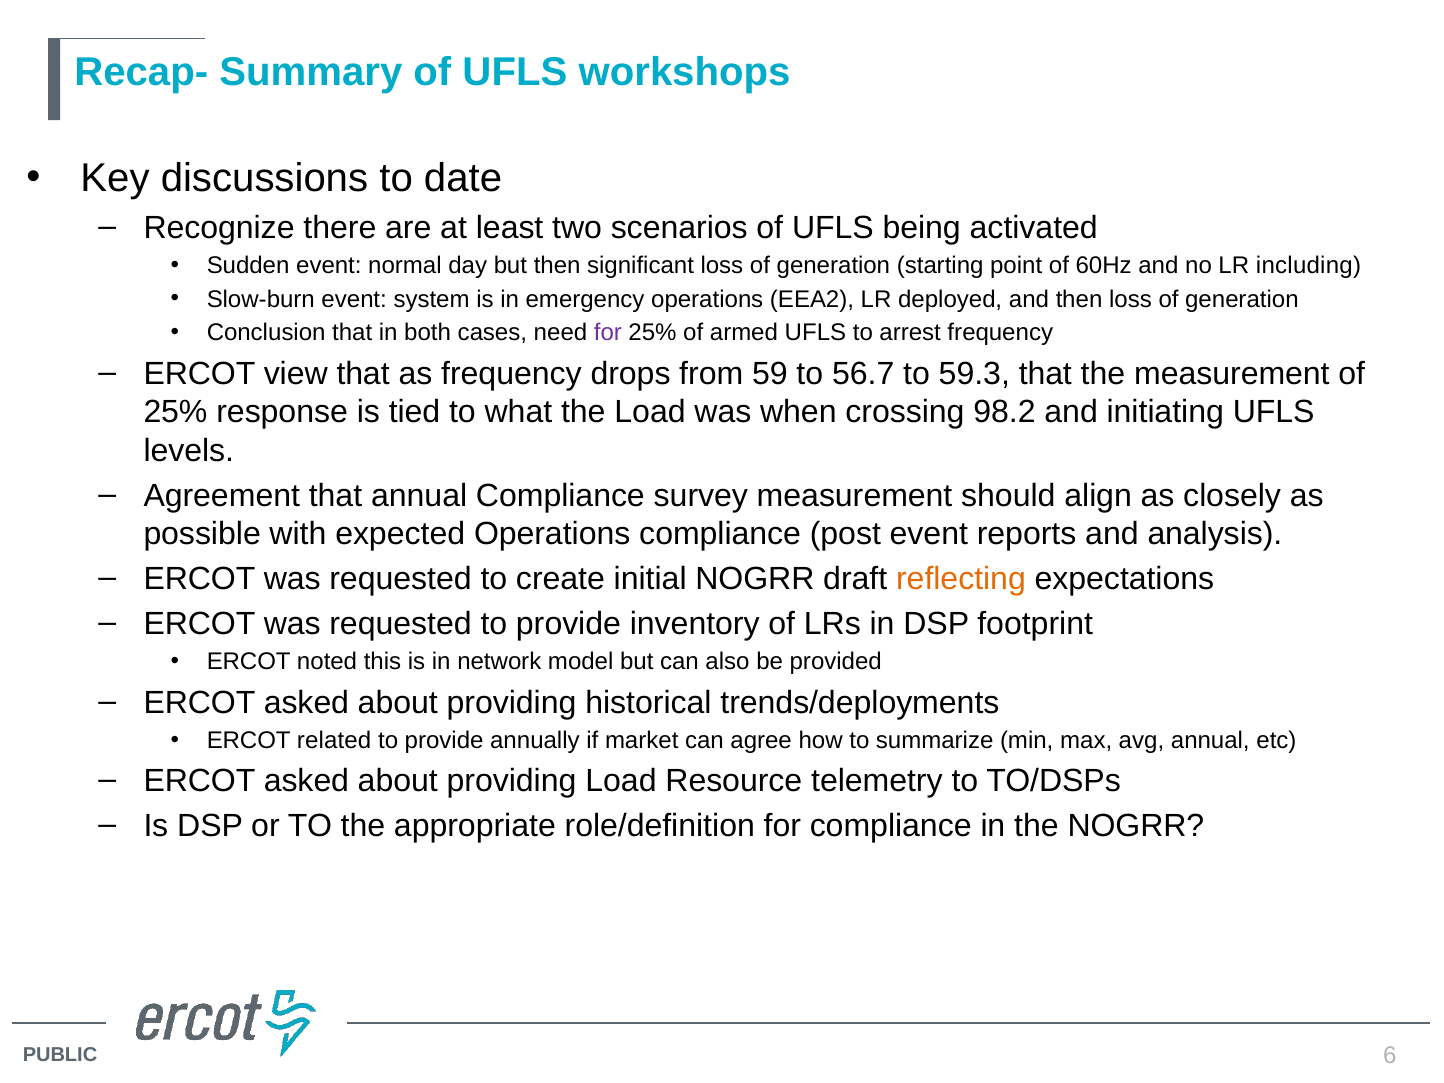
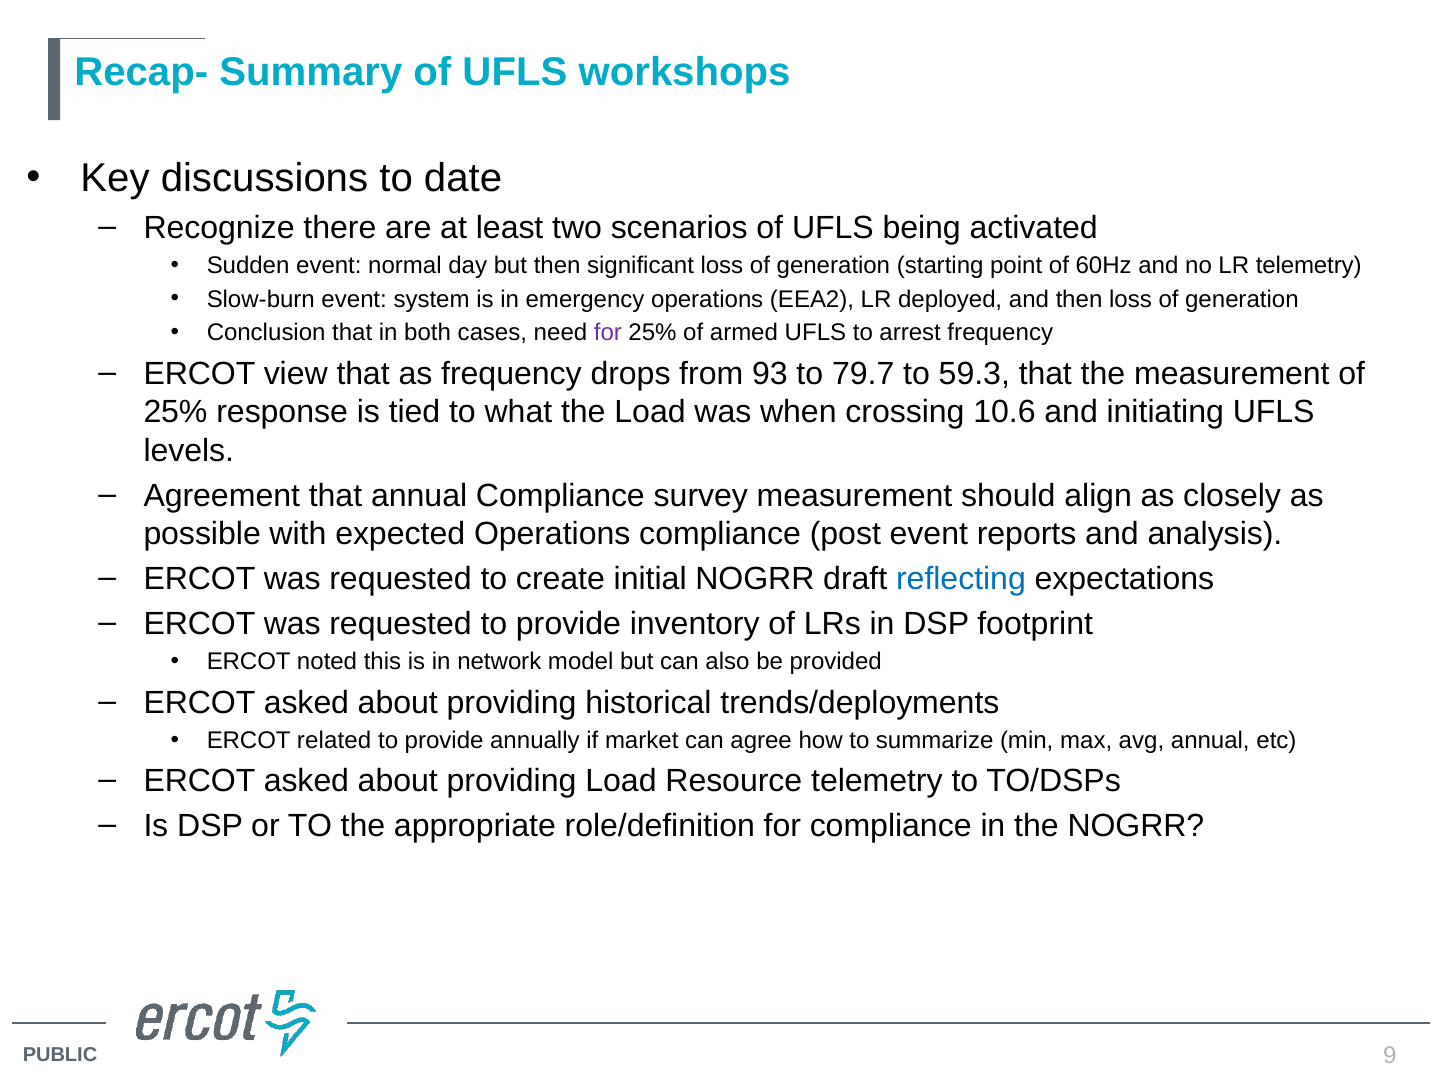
LR including: including -> telemetry (1309, 266)
59: 59 -> 93 (770, 374)
56.7: 56.7 -> 79.7 (863, 374)
98.2: 98.2 -> 10.6 (1004, 412)
reflecting colour: orange -> blue (961, 579)
6: 6 -> 9 (1390, 1055)
